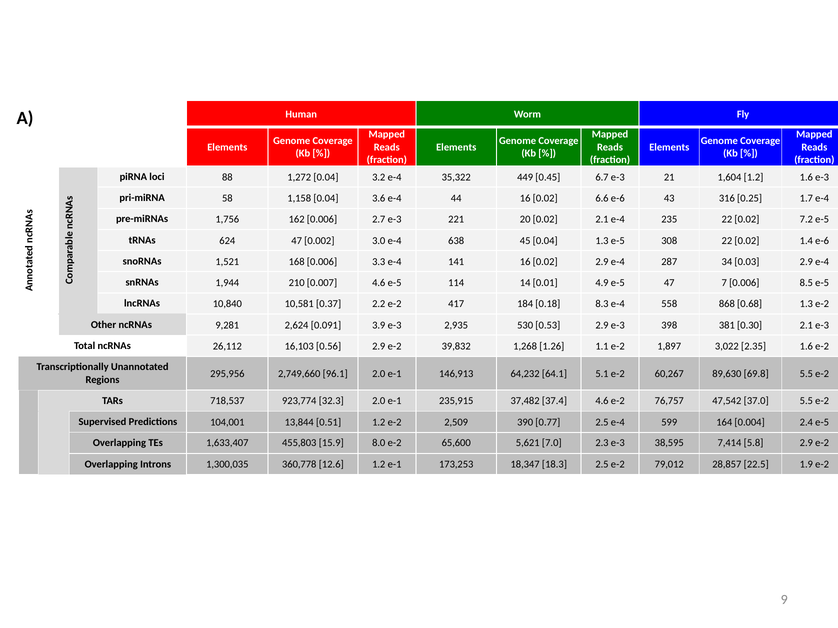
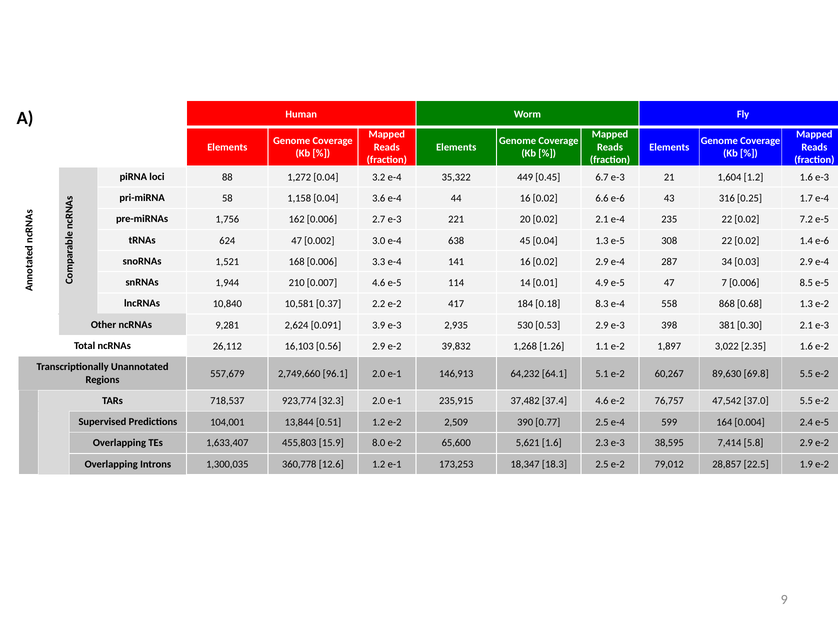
295,956: 295,956 -> 557,679 (227, 374)
5,621 7.0: 7.0 -> 1.6 (552, 443)
